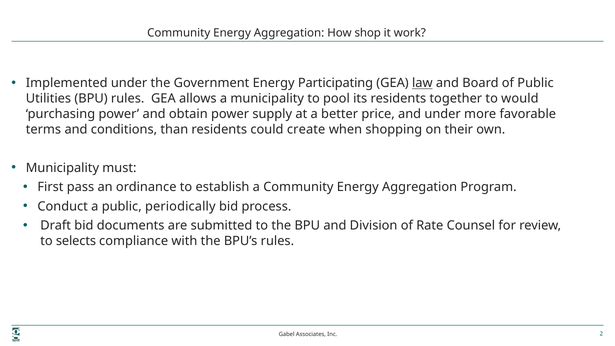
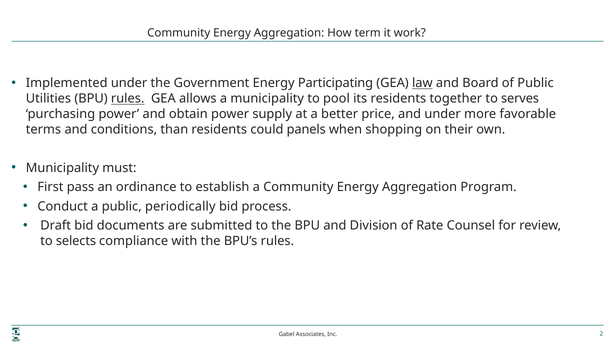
shop: shop -> term (368, 33)
rules underline: none -> present (128, 99)
would: would -> serves (520, 99)
create: create -> panels (306, 129)
